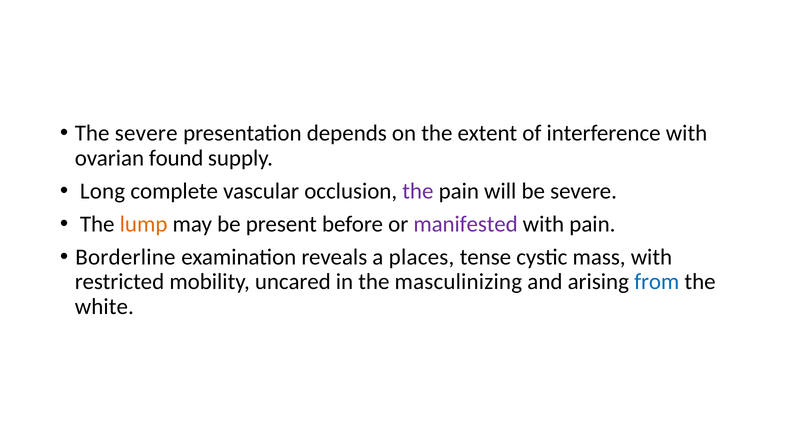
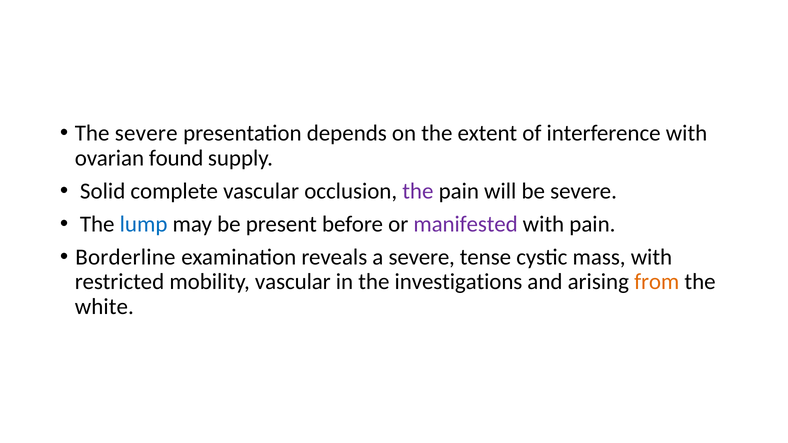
Long: Long -> Solid (103, 191)
lump colour: orange -> blue (144, 224)
a places: places -> severe (422, 257)
mobility uncared: uncared -> vascular (293, 282)
masculinizing: masculinizing -> investigations (458, 282)
from colour: blue -> orange (657, 282)
